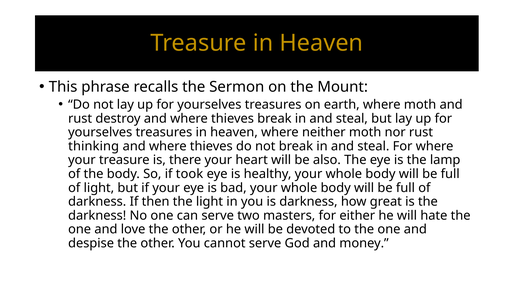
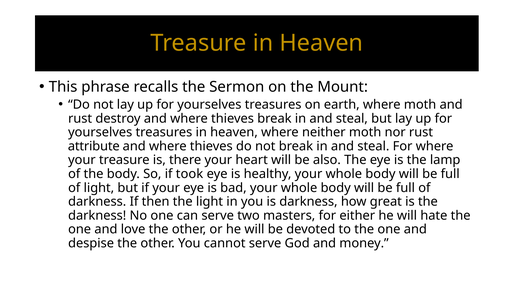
thinking: thinking -> attribute (94, 146)
